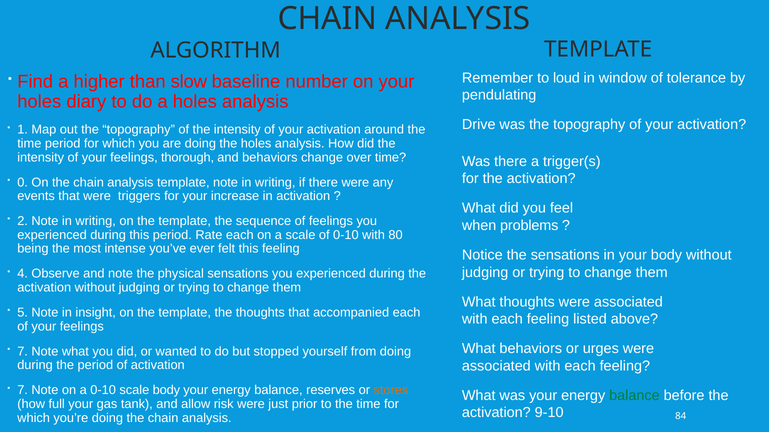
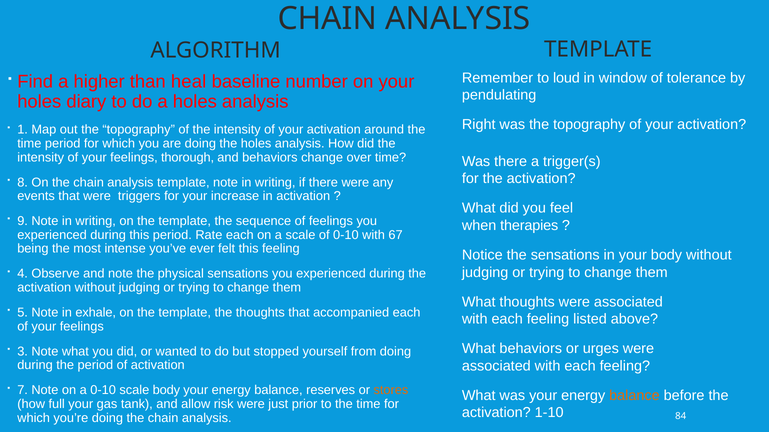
slow: slow -> heal (189, 82)
Drive: Drive -> Right (479, 125)
0: 0 -> 8 (23, 183)
2: 2 -> 9 (23, 221)
problems: problems -> therapies (529, 226)
80: 80 -> 67 (396, 235)
insight: insight -> exhale (96, 313)
7: 7 -> 3 (23, 352)
balance colour: green -> orange (634, 396)
9-10: 9-10 -> 1-10 (549, 413)
